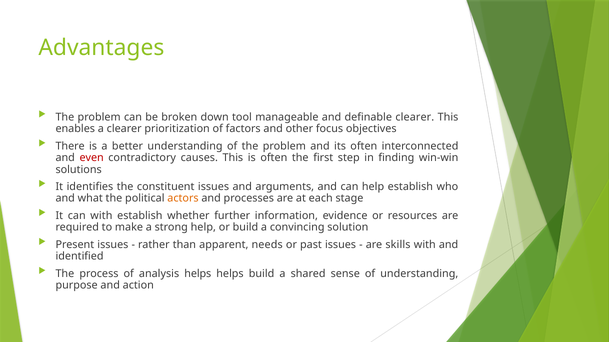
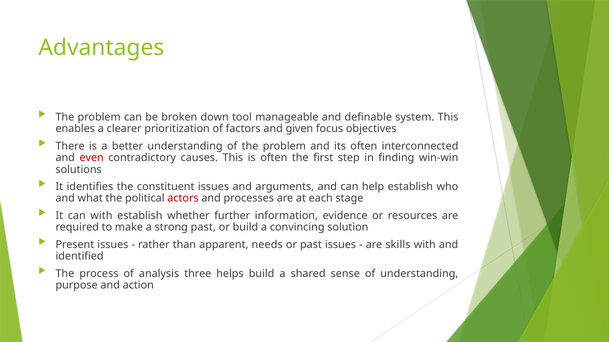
definable clearer: clearer -> system (415, 117)
other: other -> given (299, 129)
actors colour: orange -> red (183, 199)
strong help: help -> past (203, 228)
analysis helps: helps -> three (198, 274)
